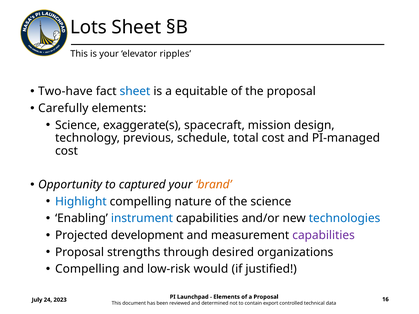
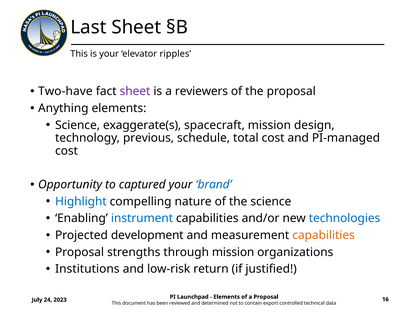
Lots: Lots -> Last (88, 27)
sheet colour: blue -> purple (135, 91)
equitable: equitable -> reviewers (201, 91)
Carefully: Carefully -> Anything (63, 108)
brand colour: orange -> blue (214, 185)
capabilities colour: purple -> orange (324, 235)
through desired: desired -> mission (233, 252)
Compelling: Compelling -> Institutions (87, 269)
would: would -> return (211, 269)
